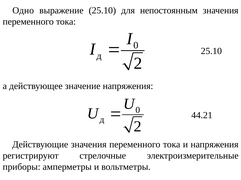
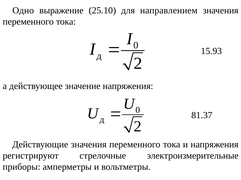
непостоянным: непостоянным -> направлением (169, 11)
25.10: 25.10 -> 15.93 (211, 51)
44.21: 44.21 -> 81.37 (202, 116)
